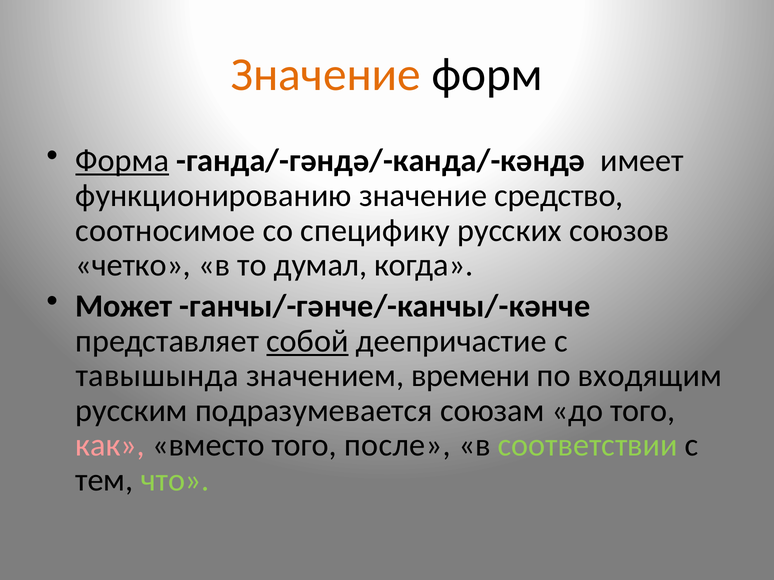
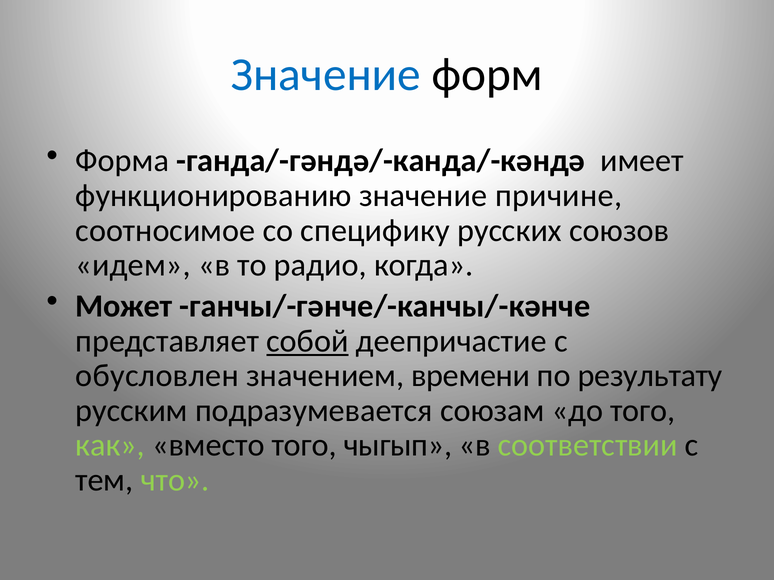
Значение colour: orange -> blue (326, 75)
Форма underline: present -> none (122, 161)
средство: средство -> причине (559, 196)
четко: четко -> идем (133, 265)
думал: думал -> радио (320, 265)
тавышында: тавышында -> обусловлен (157, 376)
входящим: входящим -> результату (650, 376)
как colour: pink -> light green (110, 446)
после: после -> чыгып (398, 446)
